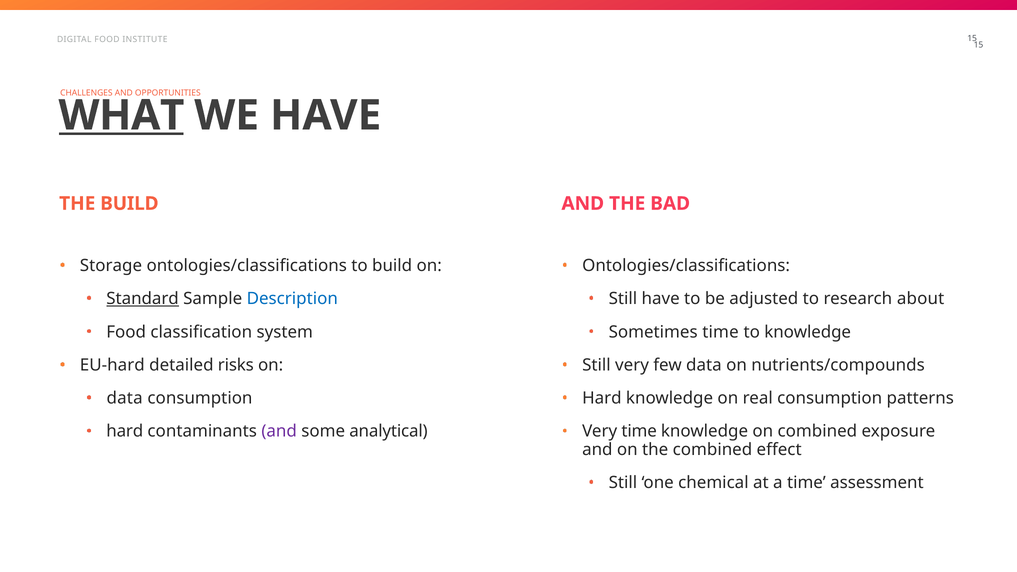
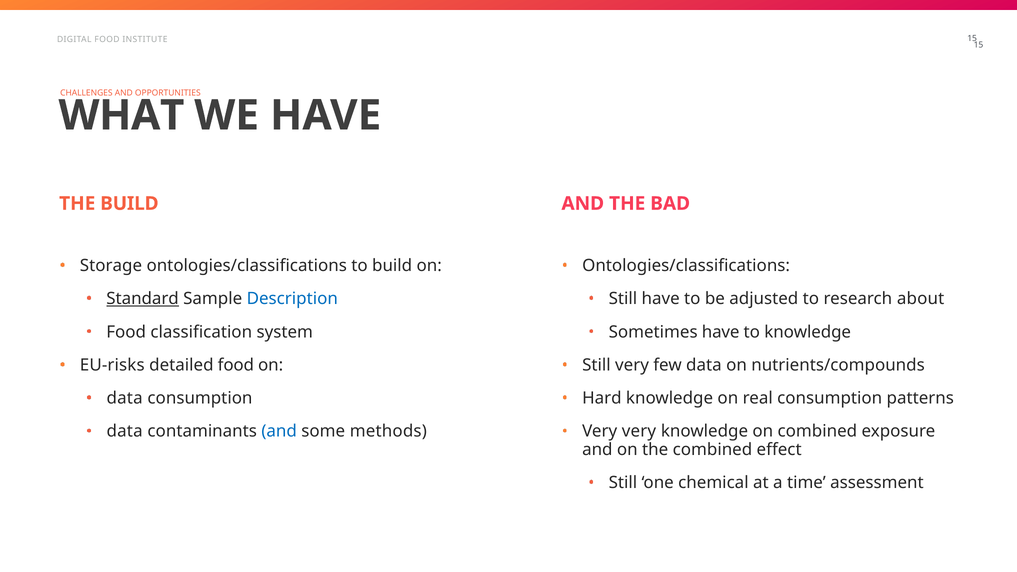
WHAT underline: present -> none (121, 116)
Sometimes time: time -> have (721, 332)
EU-hard: EU-hard -> EU-risks (112, 365)
detailed risks: risks -> food (236, 365)
hard: hard -> data (125, 431)
and colour: purple -> blue (279, 431)
analytical: analytical -> methods (388, 431)
Very time: time -> very (639, 431)
